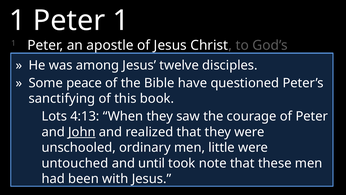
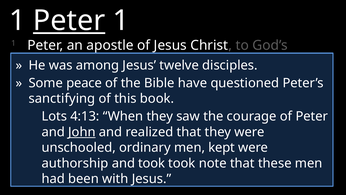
Peter underline: none -> present (69, 21)
little: little -> kept (222, 147)
untouched: untouched -> authorship (75, 163)
and until: until -> took (152, 163)
